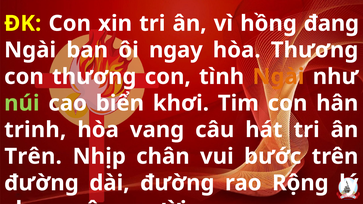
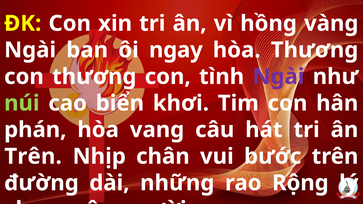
đang: đang -> vàng (331, 23)
Ngài colour: orange -> purple (278, 77)
trinh: trinh -> phán (35, 130)
dài đường: đường -> những (177, 183)
